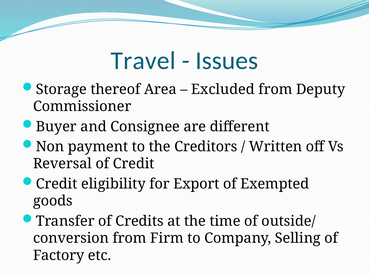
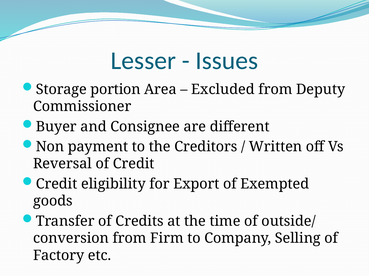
Travel: Travel -> Lesser (143, 61)
thereof: thereof -> portion (116, 90)
